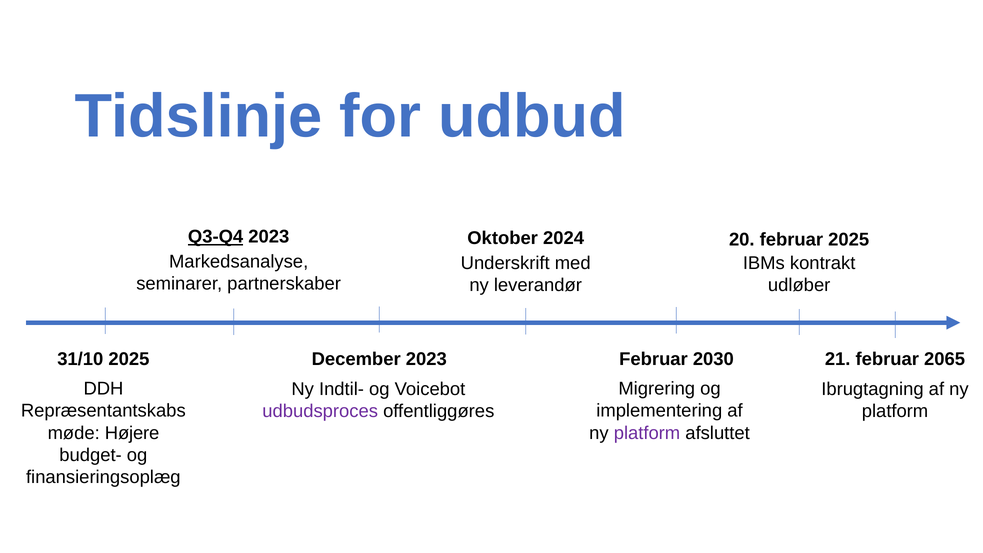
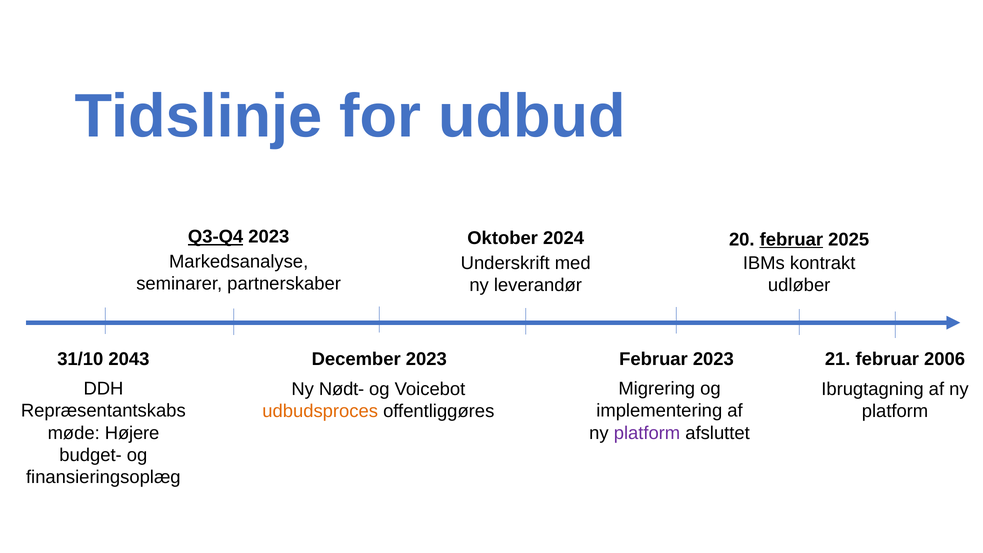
februar underline: none -> present (791, 240)
31/10 2025: 2025 -> 2043 (129, 359)
2065: 2065 -> 2006 (945, 359)
Februar 2030: 2030 -> 2023 (713, 359)
Indtil-: Indtil- -> Nødt- (342, 389)
udbudsproces colour: purple -> orange (320, 411)
